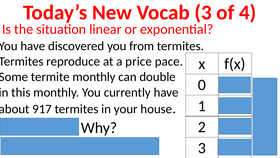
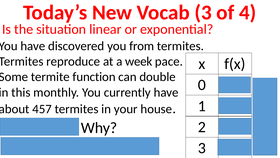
price: price -> week (139, 61)
termite monthly: monthly -> function (94, 77)
917: 917 -> 457 (42, 109)
